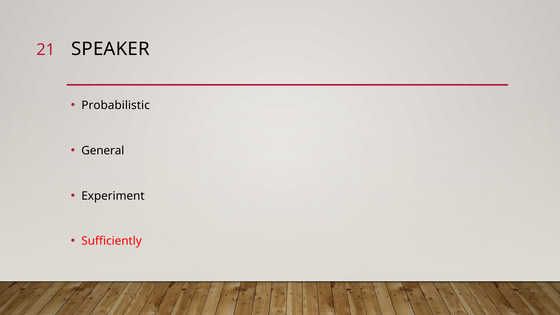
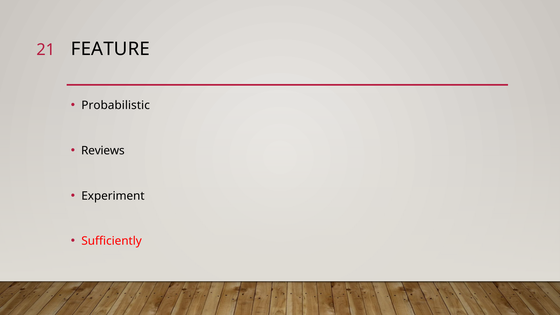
SPEAKER: SPEAKER -> FEATURE (110, 49)
General: General -> Reviews (103, 151)
